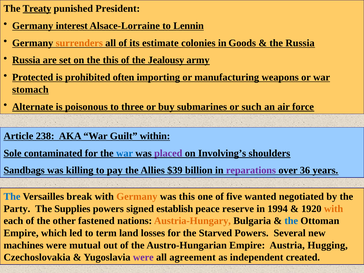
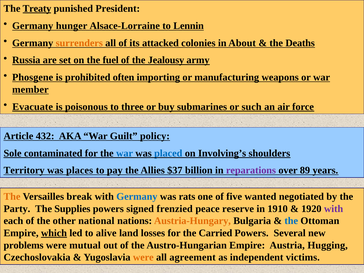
interest: interest -> hunger (72, 26)
estimate: estimate -> attacked (160, 43)
Goods: Goods -> About (242, 43)
the Russia: Russia -> Deaths (300, 43)
the this: this -> fuel (111, 60)
Protected: Protected -> Phosgene (33, 77)
stomach: stomach -> member (30, 89)
Alternate: Alternate -> Evacuate (33, 107)
238: 238 -> 432 (45, 136)
within: within -> policy (155, 136)
placed colour: purple -> blue (168, 153)
Sandbags: Sandbags -> Territory (24, 170)
killing: killing -> places (80, 170)
$39: $39 -> $37 (175, 170)
36: 36 -> 89 (305, 170)
The colour: blue -> orange (12, 197)
Germany colour: orange -> blue (137, 197)
was this: this -> rats (187, 197)
establish: establish -> frenzied (175, 209)
1994: 1994 -> 1910 (278, 209)
with colour: orange -> purple (334, 209)
fastened: fastened -> national (96, 221)
which underline: none -> present (54, 233)
term: term -> alive (106, 233)
Starved: Starved -> Carried (215, 233)
machines: machines -> problems (24, 245)
were colour: purple -> orange (143, 257)
created: created -> victims (303, 257)
